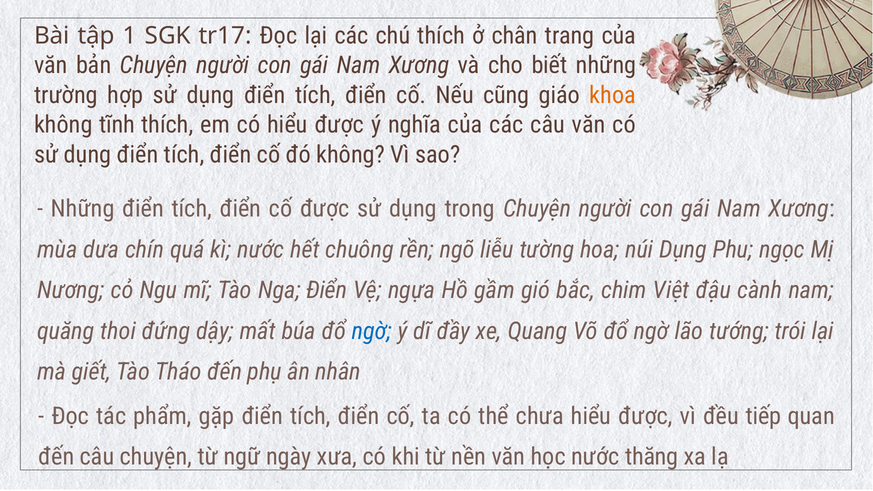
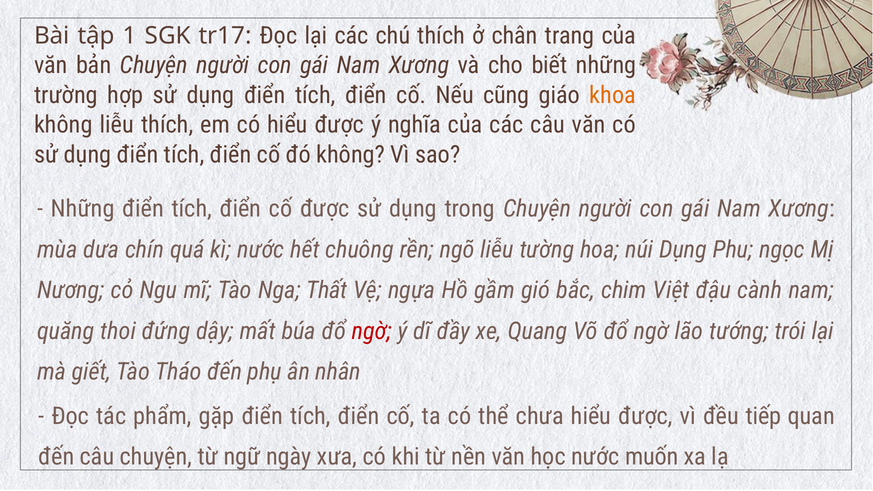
không tĩnh: tĩnh -> liễu (117, 125)
Nga Điển: Điển -> Thất (327, 290)
ngờ colour: blue -> red (372, 331)
thăng: thăng -> muốn (652, 457)
